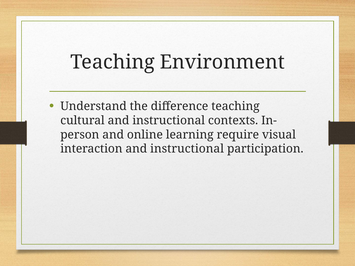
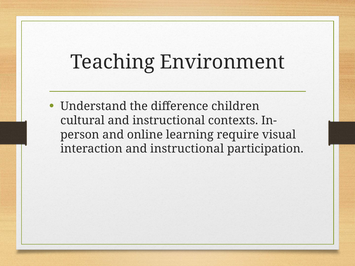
difference teaching: teaching -> children (235, 106)
